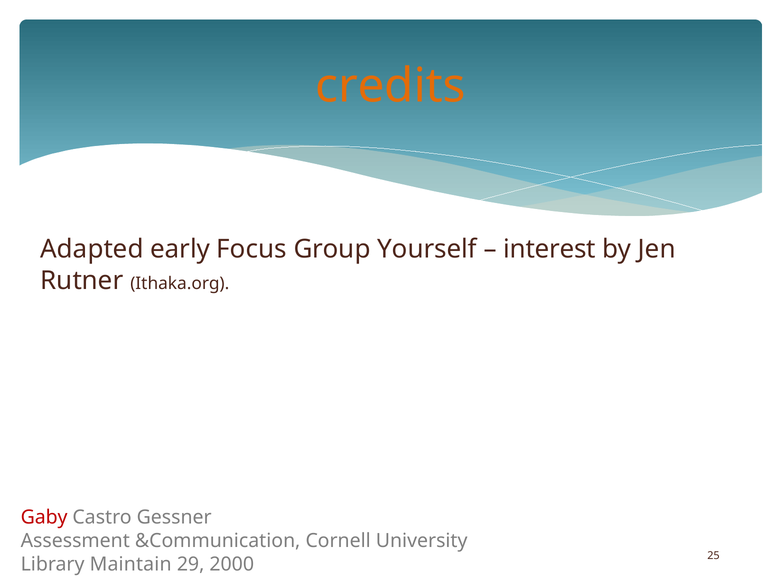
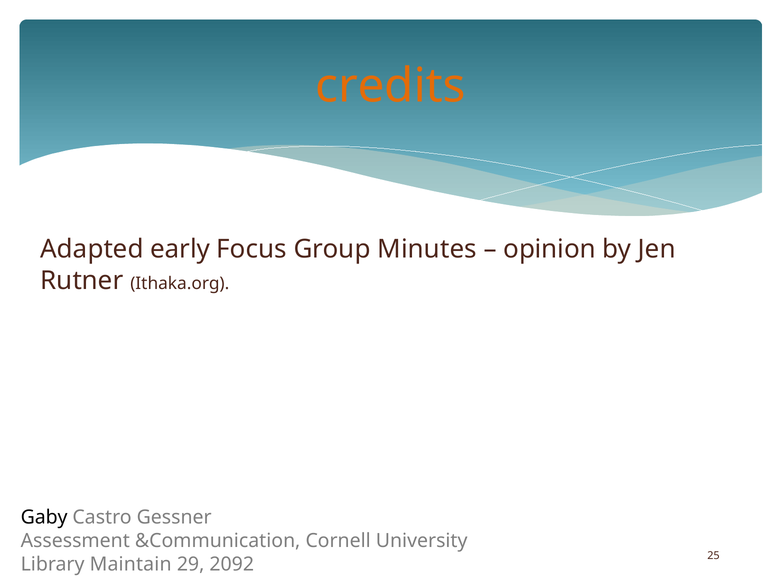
Yourself: Yourself -> Minutes (427, 249)
interest: interest -> opinion (550, 249)
Gaby colour: red -> black (44, 517)
2000: 2000 -> 2092 (232, 564)
